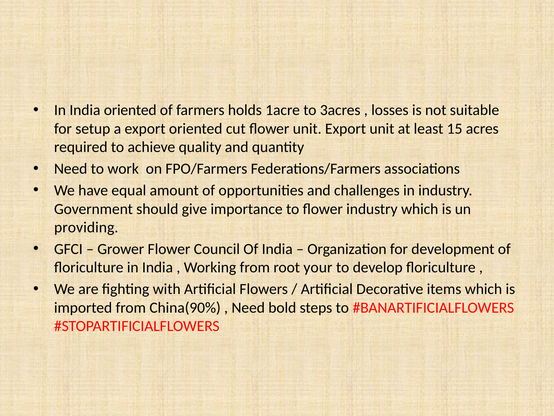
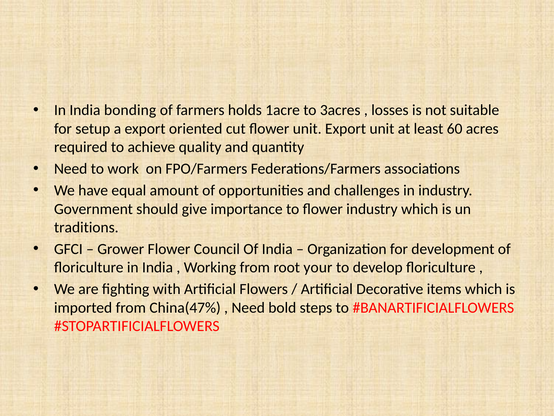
India oriented: oriented -> bonding (130, 110)
15: 15 -> 60 (455, 129)
providing: providing -> traditions (86, 227)
China(90%: China(90% -> China(47% (185, 307)
